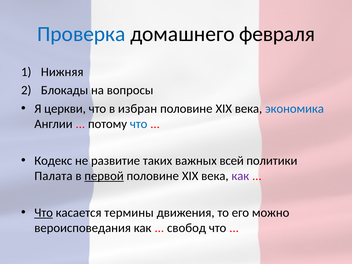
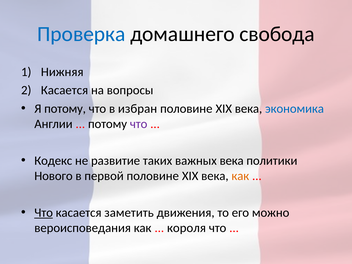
февраля: февраля -> свобода (277, 34)
Блокады: Блокады -> Касается (65, 90)
Я церкви: церкви -> потому (65, 109)
что colour: blue -> purple (139, 124)
важных всей: всей -> века (232, 161)
Палата: Палата -> Нового (53, 176)
первой underline: present -> none (104, 176)
как colour: purple -> orange (240, 176)
термины: термины -> заметить (129, 213)
свобод: свобод -> короля (186, 228)
